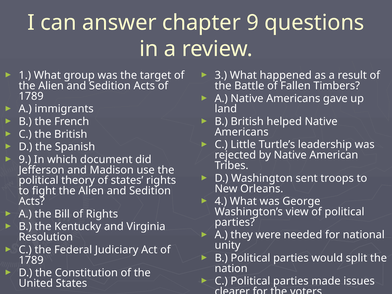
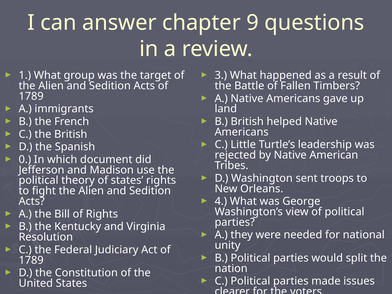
9: 9 -> 0 (25, 159)
